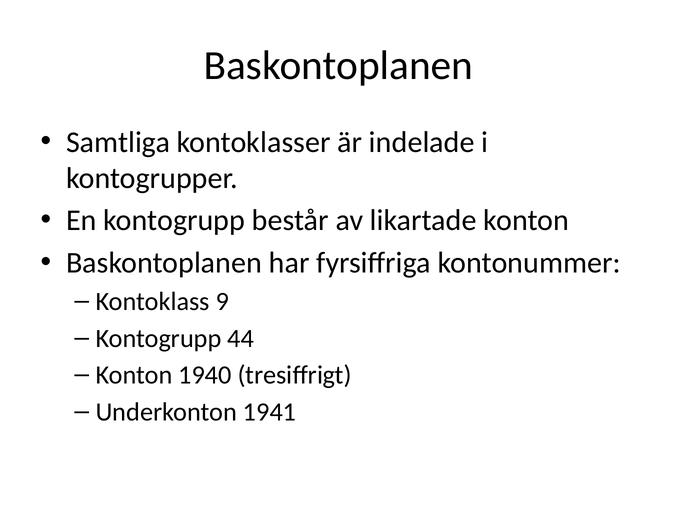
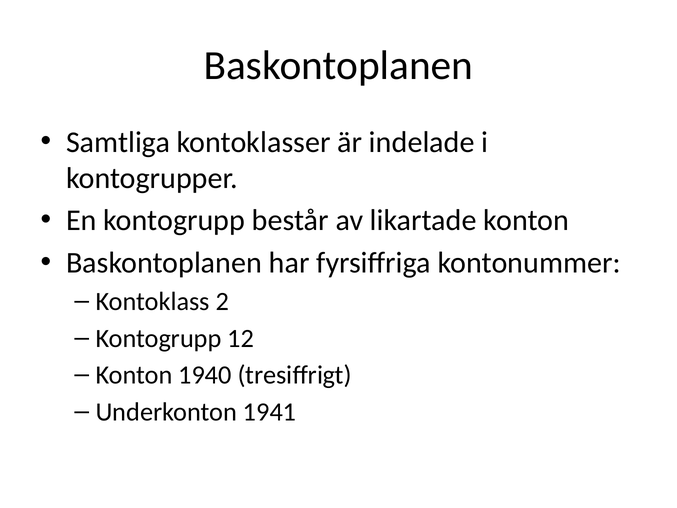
9: 9 -> 2 (222, 301)
44: 44 -> 12 (241, 338)
